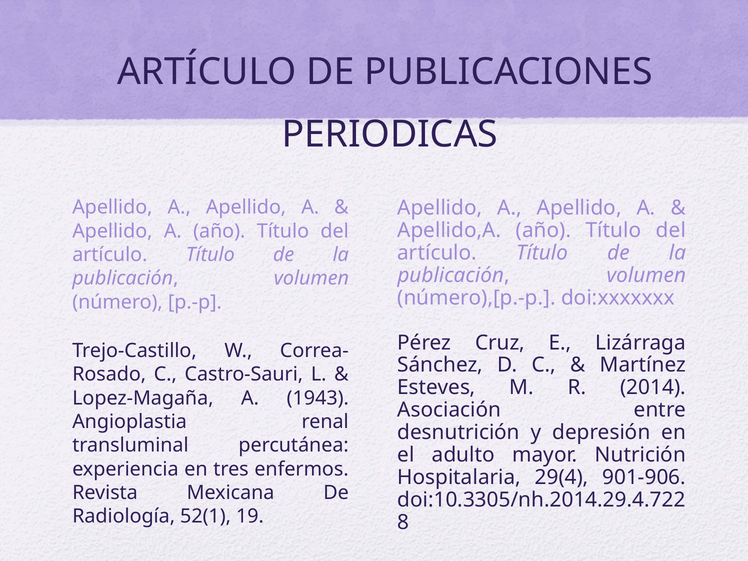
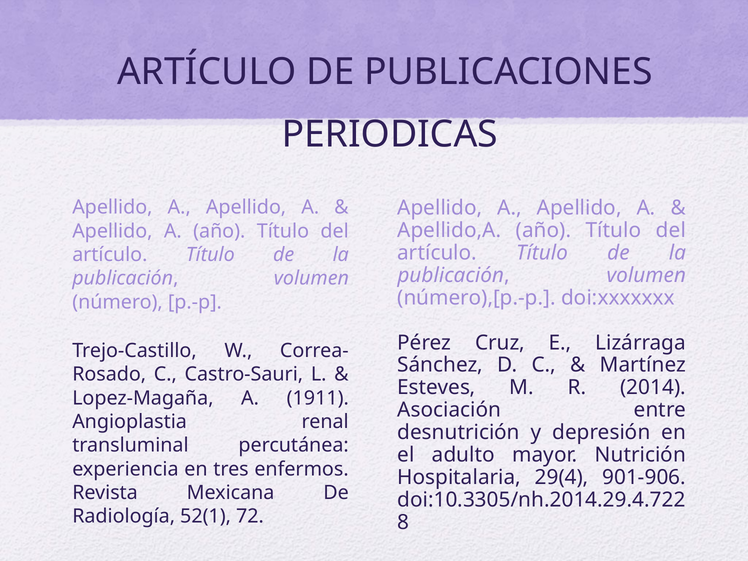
1943: 1943 -> 1911 (318, 398)
19: 19 -> 72 (250, 516)
